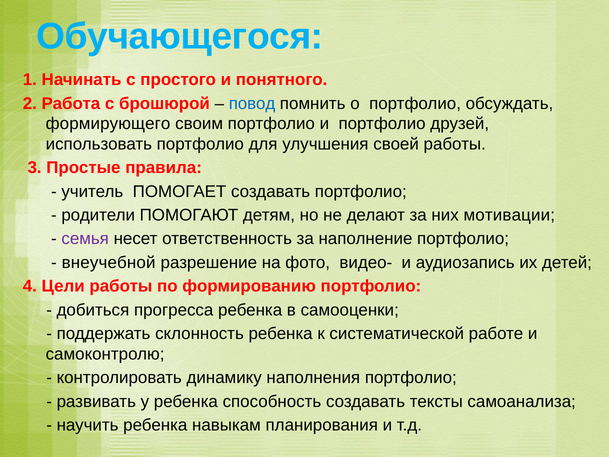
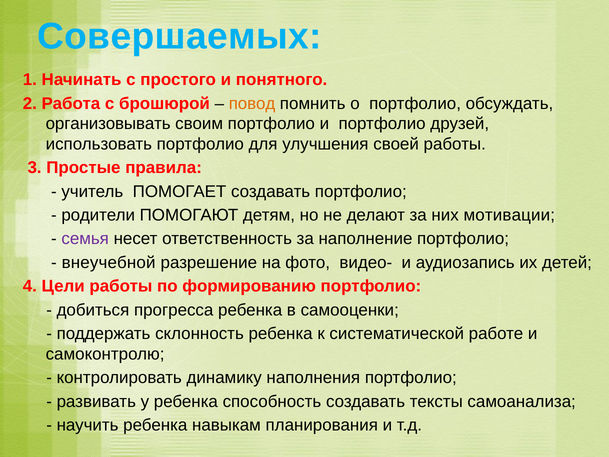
Обучающегося: Обучающегося -> Совершаемых (179, 37)
повод colour: blue -> orange (252, 103)
формирующего: формирующего -> организовывать (108, 124)
